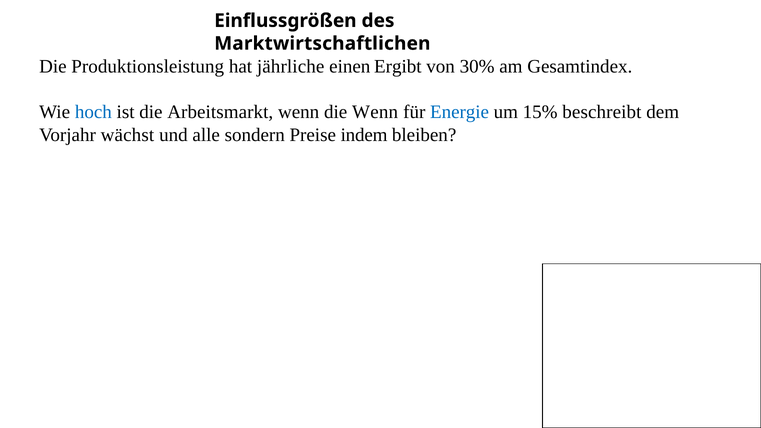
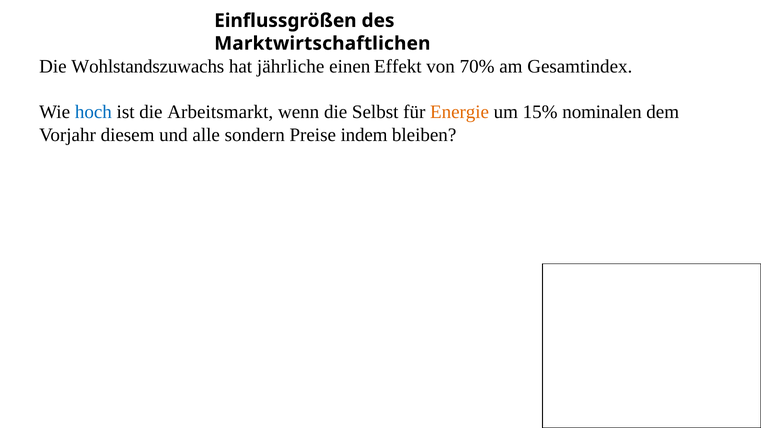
Produktionsleistung: Produktionsleistung -> Wohlstandszuwachs (148, 67)
Ergibt: Ergibt -> Effekt (398, 67)
30%: 30% -> 70% (477, 67)
die Wenn: Wenn -> Selbst (375, 112)
Energie colour: blue -> orange (460, 112)
beschreibt: beschreibt -> nominalen (602, 112)
wächst: wächst -> diesem (128, 135)
